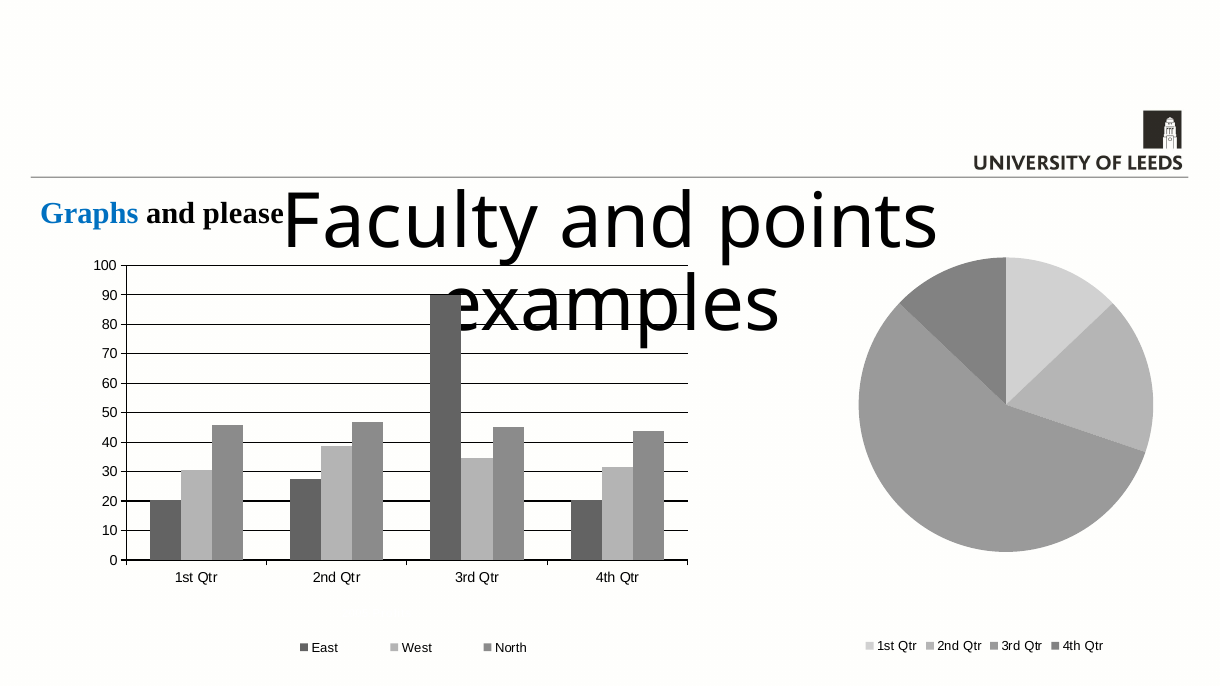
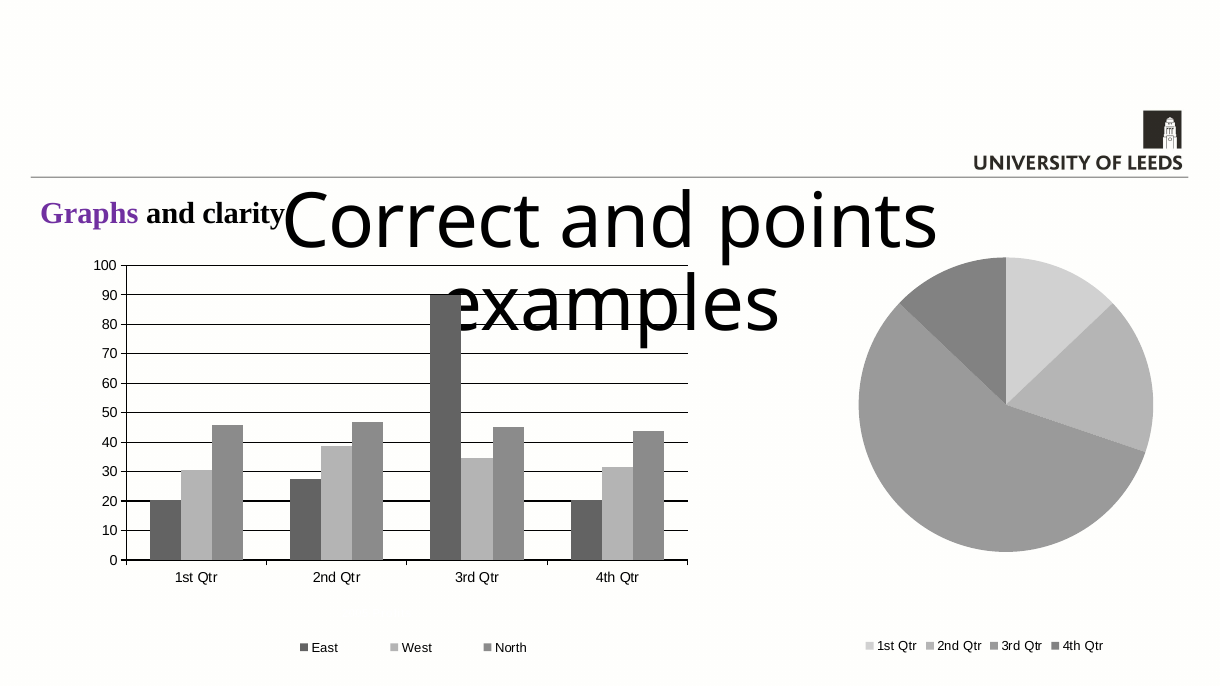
Graphs colour: blue -> purple (89, 213)
please: please -> clarity (244, 213)
Faculty: Faculty -> Correct (411, 223)
